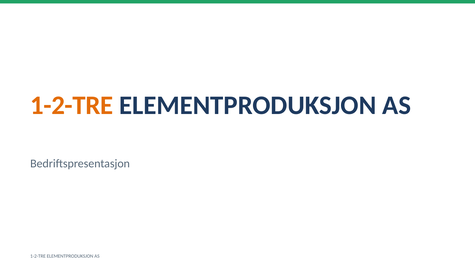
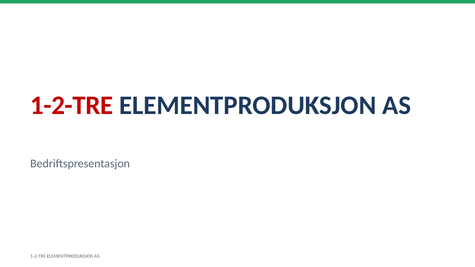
1-2-TRE colour: orange -> red (72, 105)
